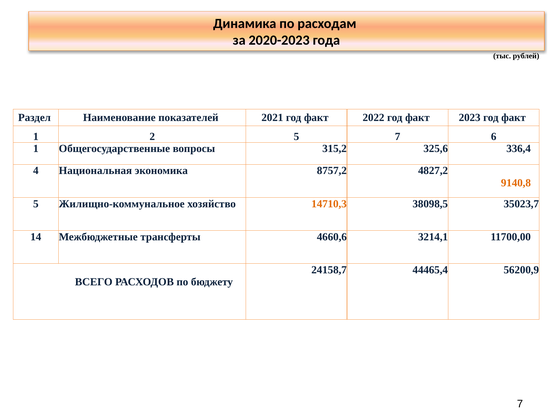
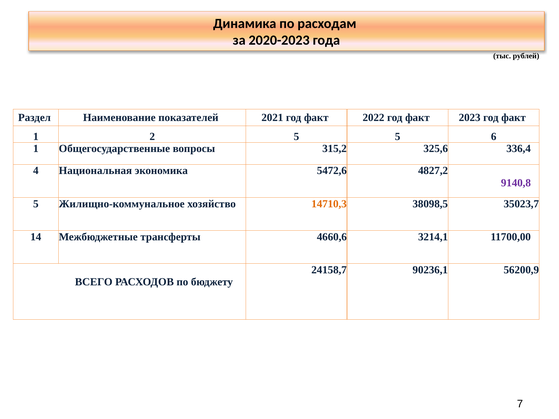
5 7: 7 -> 5 (398, 137)
8757,2: 8757,2 -> 5472,6 (332, 171)
9140,8 colour: orange -> purple (516, 183)
44465,4: 44465,4 -> 90236,1 (430, 270)
